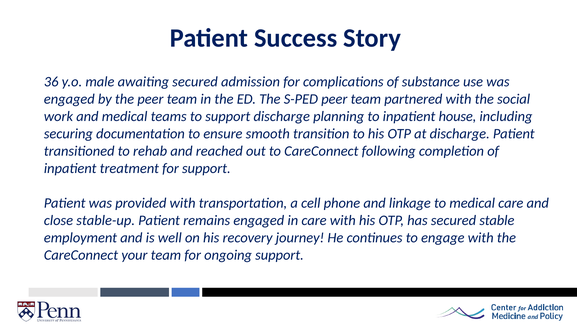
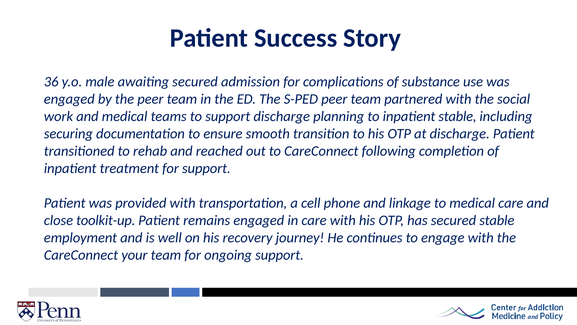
inpatient house: house -> stable (457, 116)
stable-up: stable-up -> toolkit-up (106, 220)
